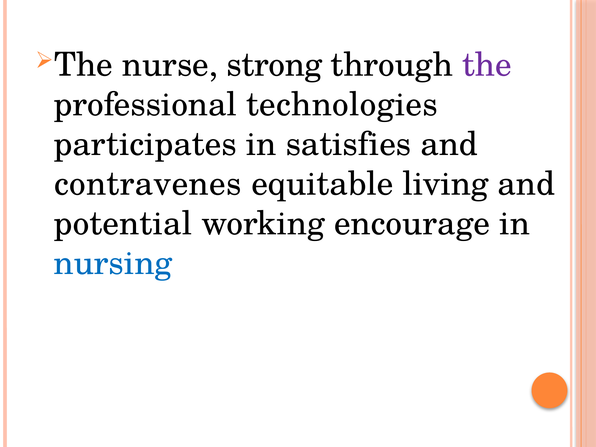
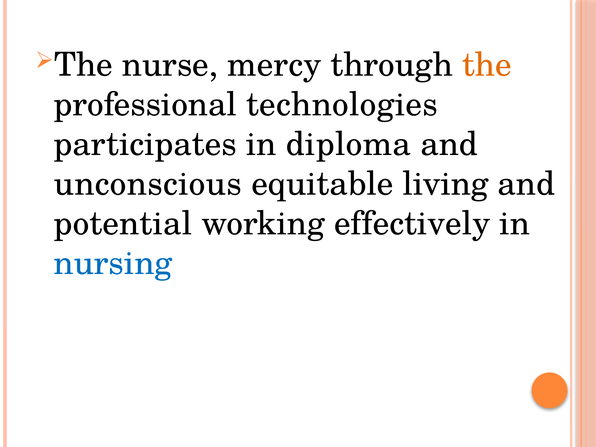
strong: strong -> mercy (274, 65)
the colour: purple -> orange (487, 65)
satisfies: satisfies -> diploma (348, 144)
contravenes: contravenes -> unconscious (148, 184)
encourage: encourage -> effectively (412, 224)
